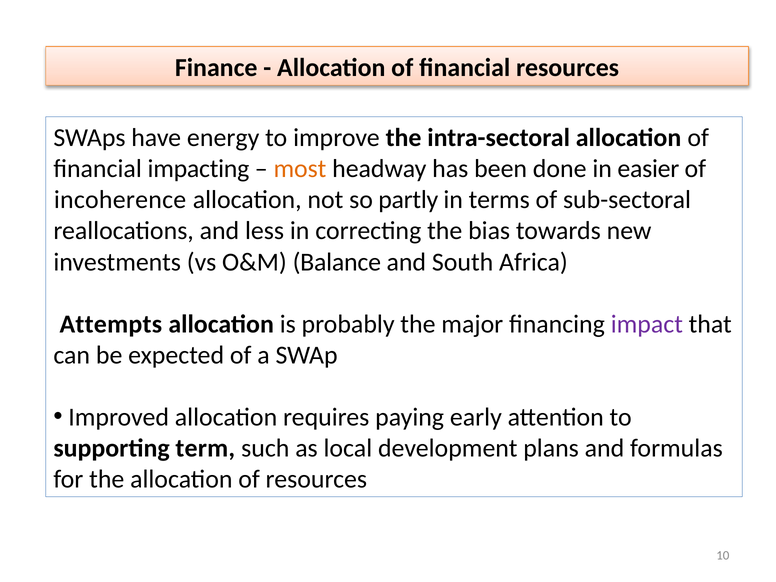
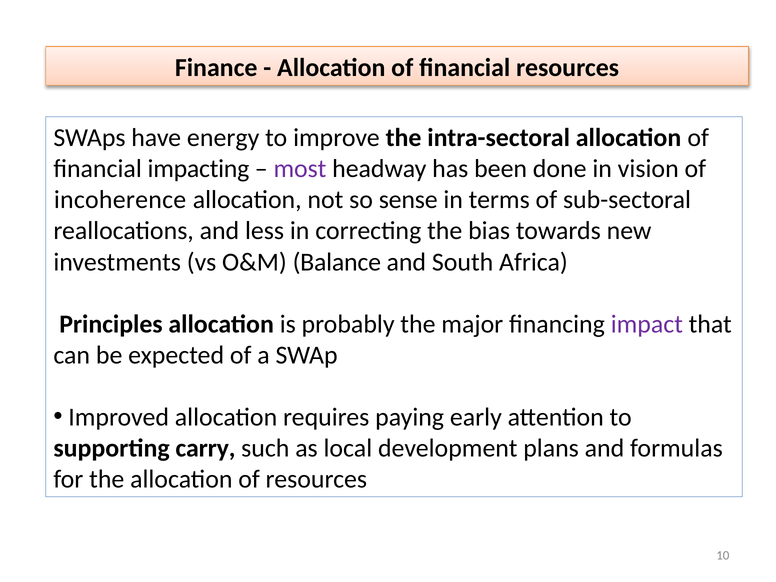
most colour: orange -> purple (300, 169)
easier: easier -> vision (648, 169)
partly: partly -> sense (408, 200)
Attempts: Attempts -> Principles (111, 324)
term: term -> carry (205, 448)
